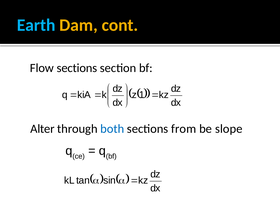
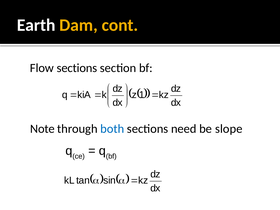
Earth colour: light blue -> white (36, 25)
Alter: Alter -> Note (42, 129)
from: from -> need (184, 129)
